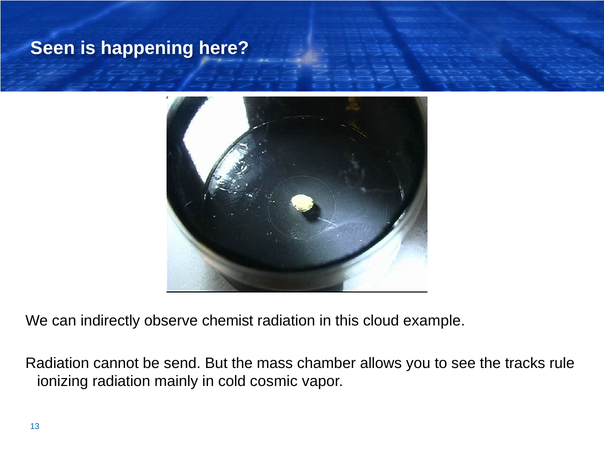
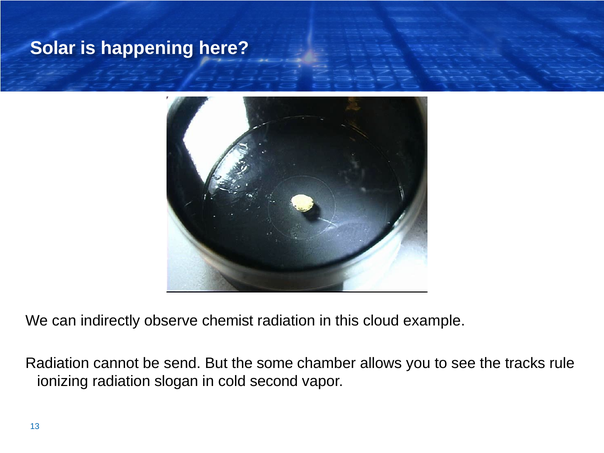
Seen: Seen -> Solar (53, 48)
mass: mass -> some (275, 363)
mainly: mainly -> slogan (176, 381)
cosmic: cosmic -> second (274, 381)
